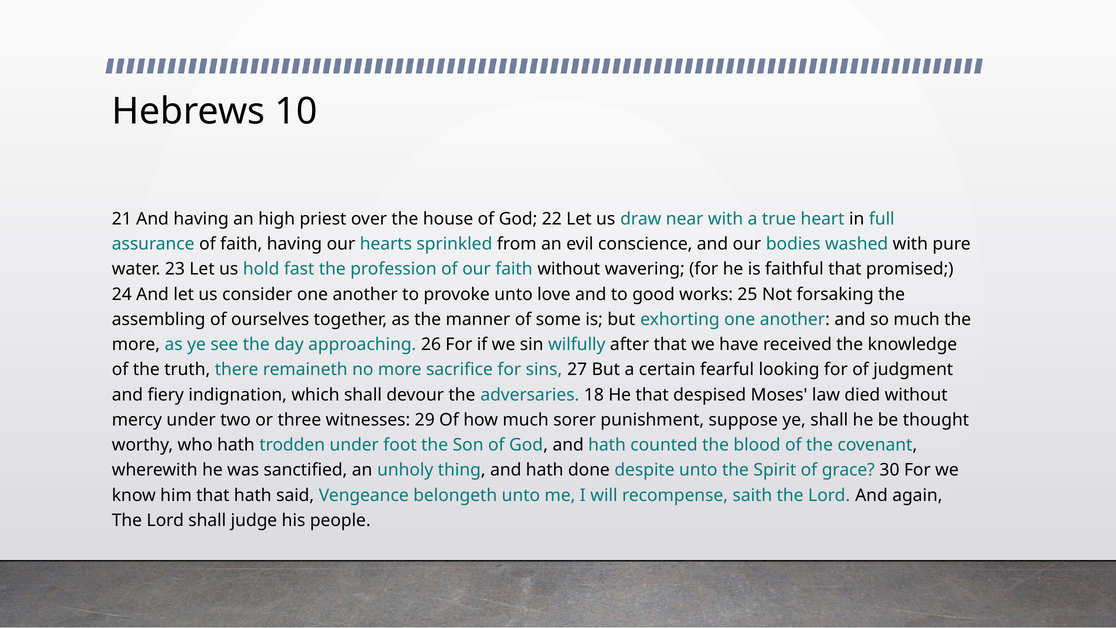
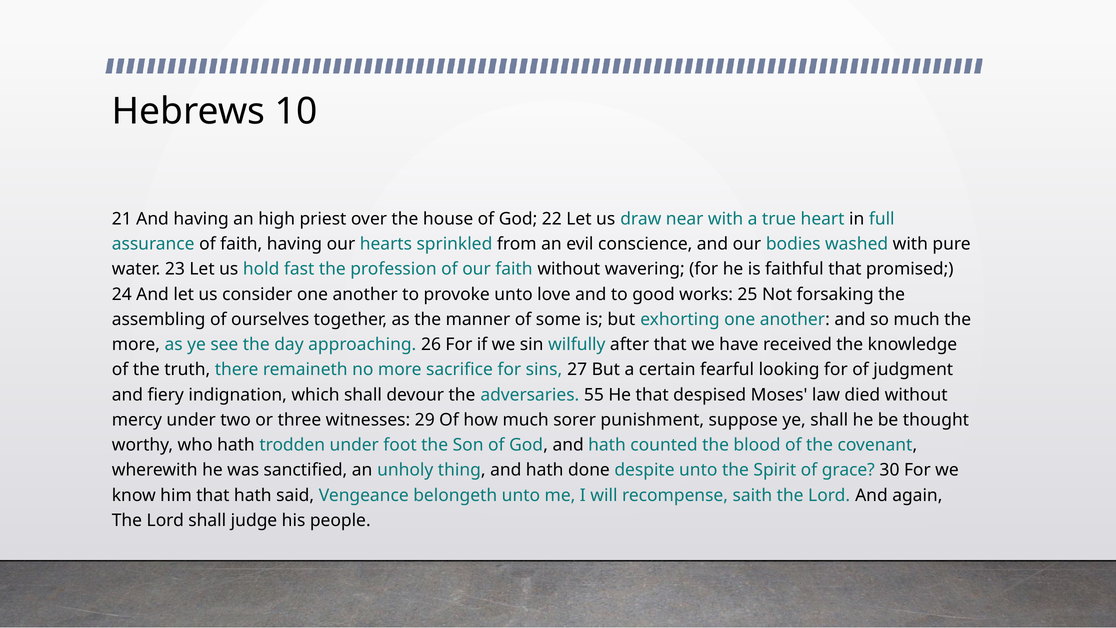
18: 18 -> 55 (594, 395)
